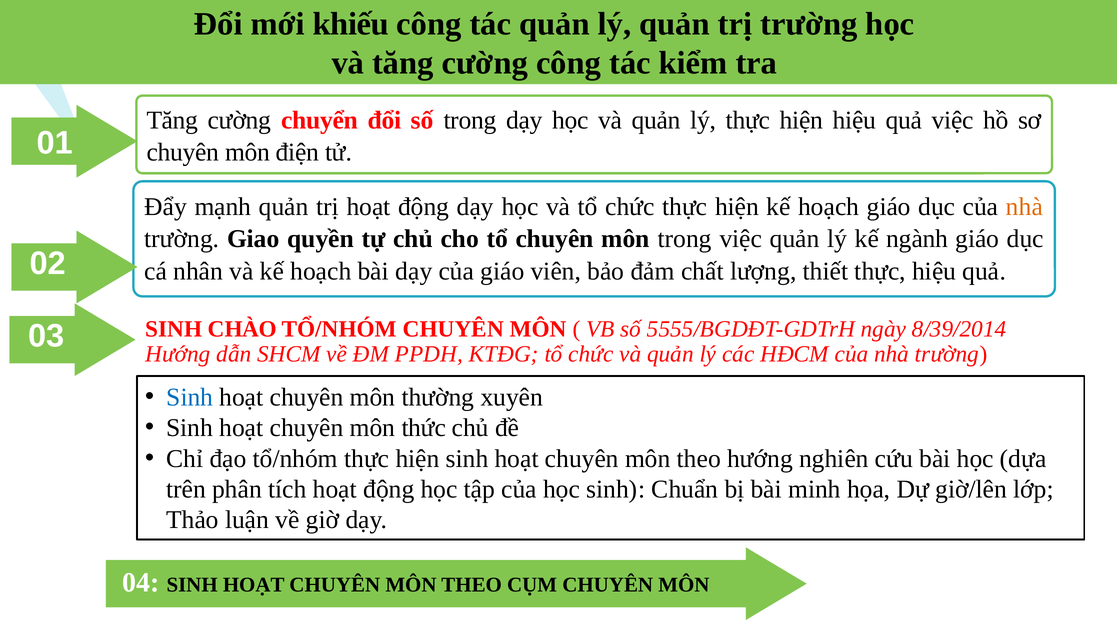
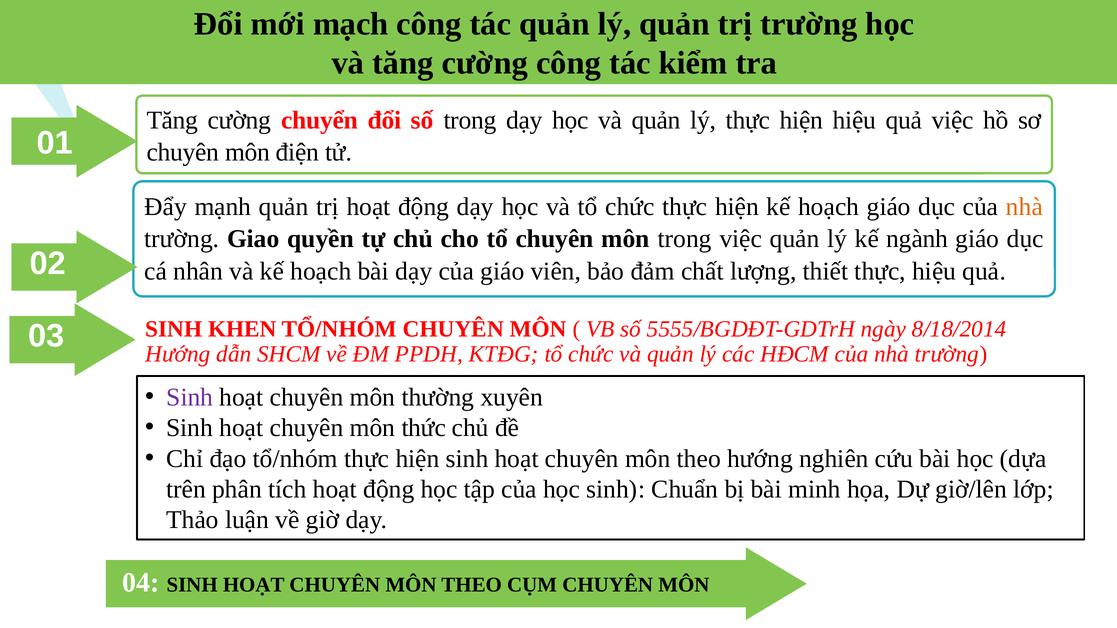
khiếu: khiếu -> mạch (351, 24)
CHÀO: CHÀO -> KHEN (242, 329)
8/39/2014: 8/39/2014 -> 8/18/2014 (959, 329)
Sinh colour: blue -> purple (190, 397)
